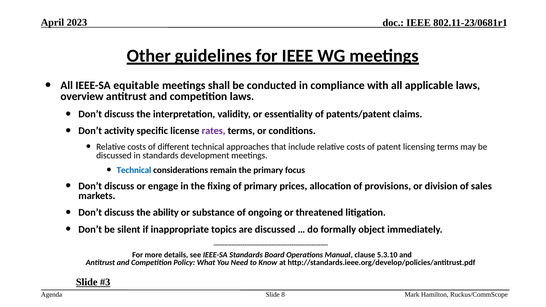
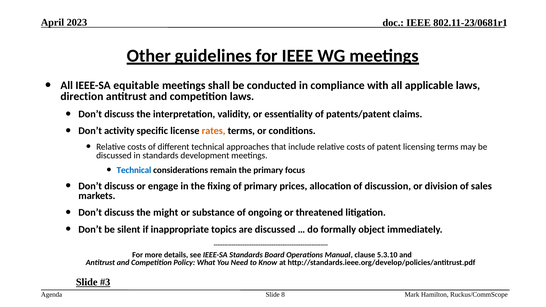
overview: overview -> direction (82, 96)
rates colour: purple -> orange (214, 131)
provisions: provisions -> discussion (388, 186)
ability: ability -> might (166, 213)
